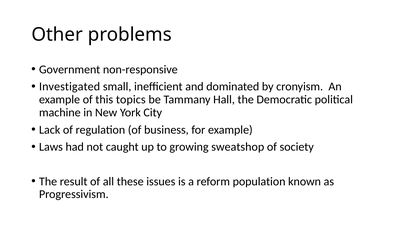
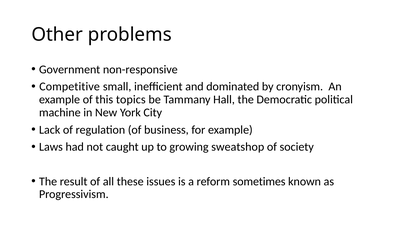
Investigated: Investigated -> Competitive (70, 87)
population: population -> sometimes (259, 182)
